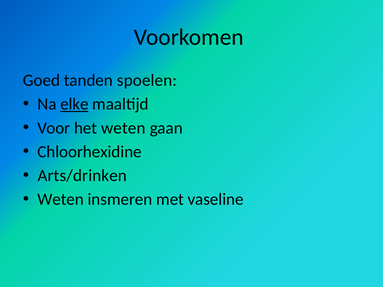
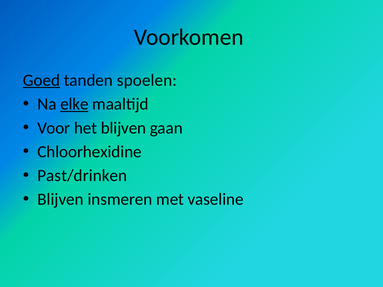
Goed underline: none -> present (42, 80)
het weten: weten -> blijven (123, 128)
Arts/drinken: Arts/drinken -> Past/drinken (82, 176)
Weten: Weten -> Blijven (61, 200)
